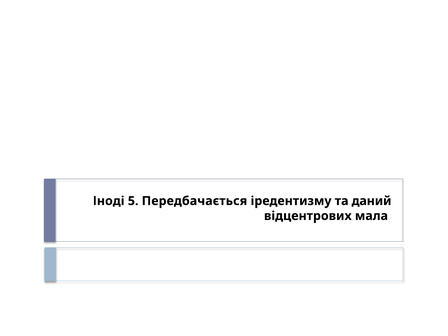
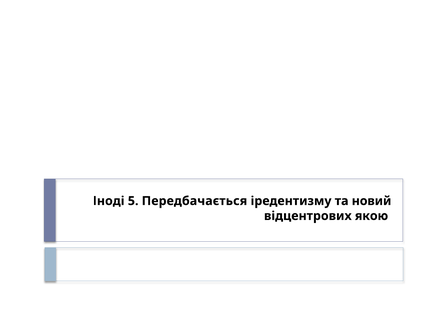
даний: даний -> новий (372, 201)
мала: мала -> якою (372, 216)
